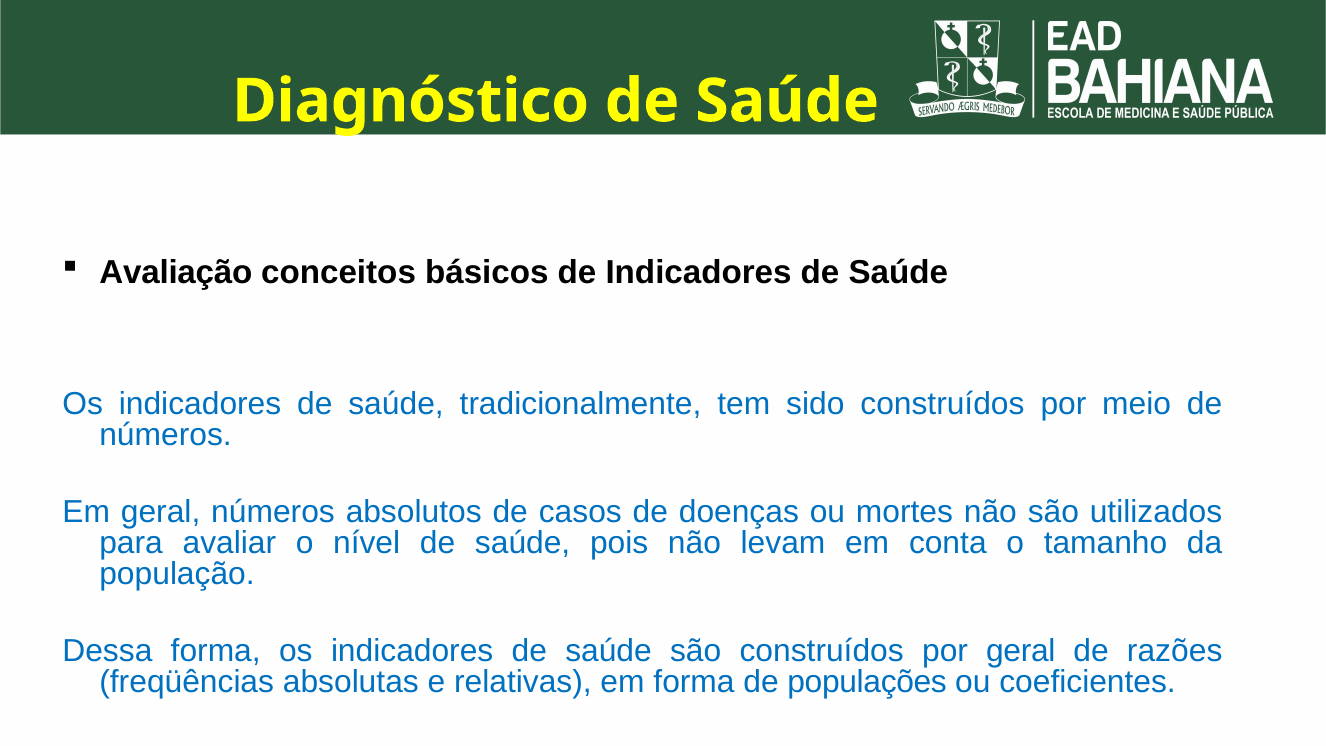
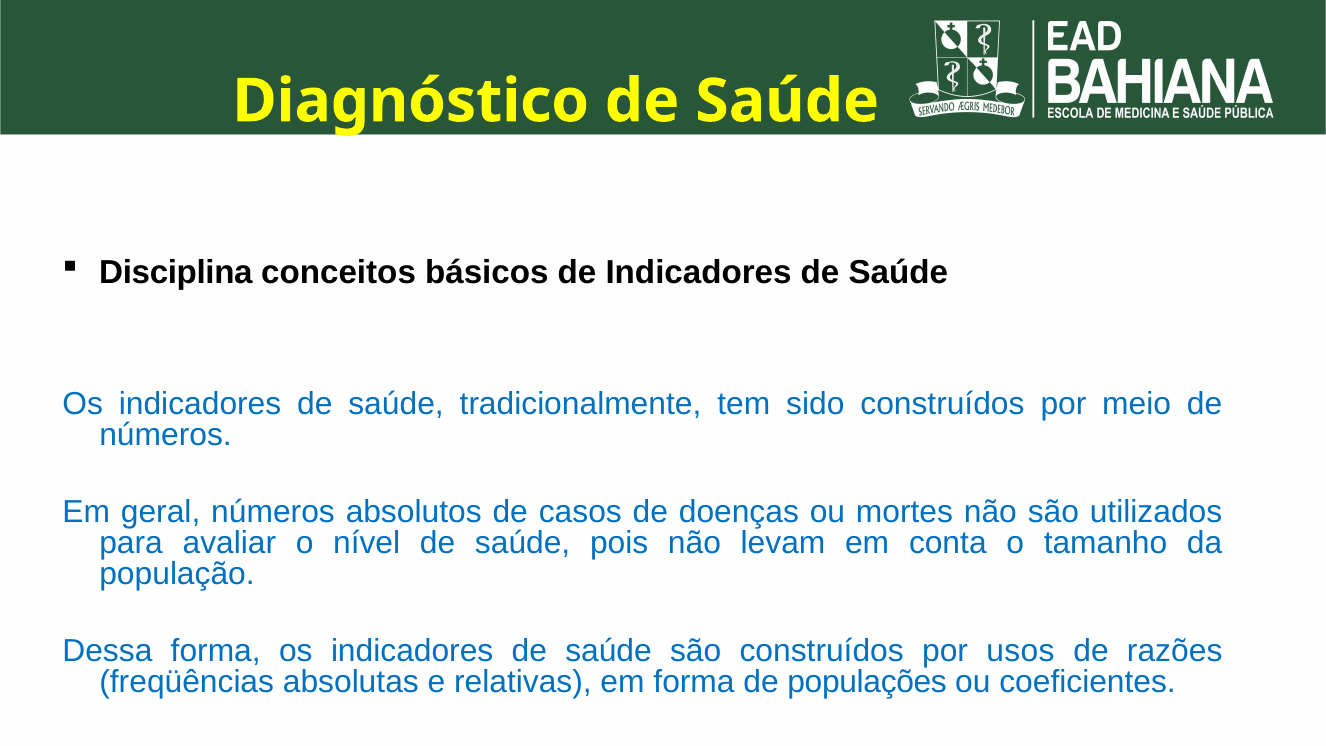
Avaliação: Avaliação -> Disciplina (176, 273)
por geral: geral -> usos (1020, 651)
